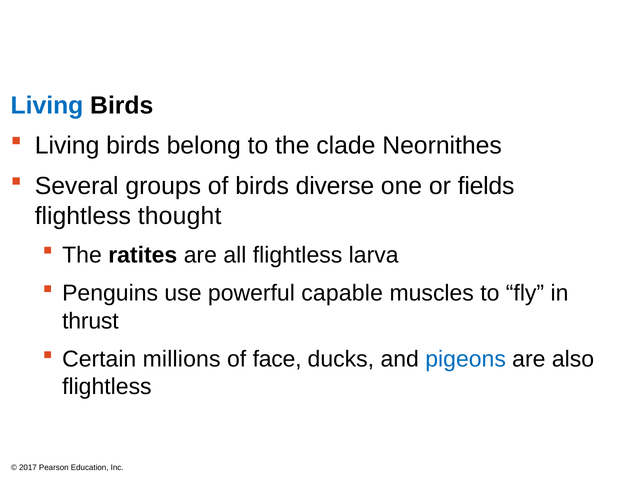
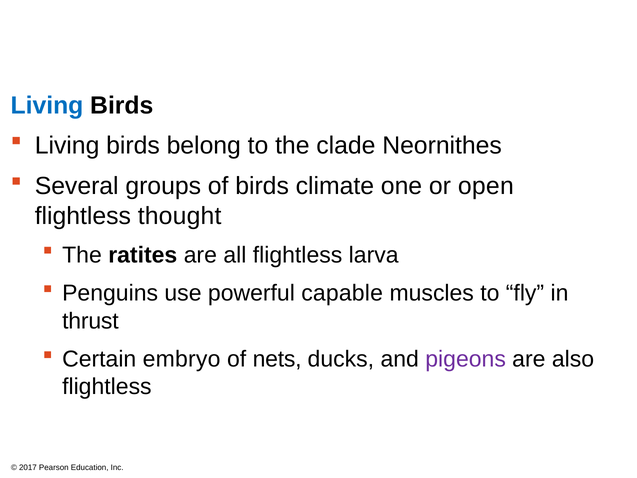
diverse: diverse -> climate (335, 186)
fields: fields -> open (486, 186)
millions: millions -> embryo (182, 359)
face: face -> nets (277, 359)
pigeons colour: blue -> purple (466, 359)
